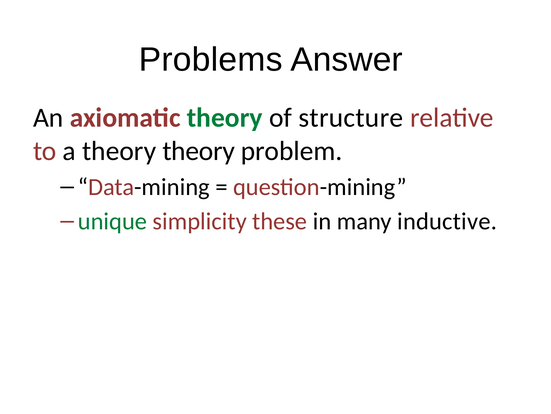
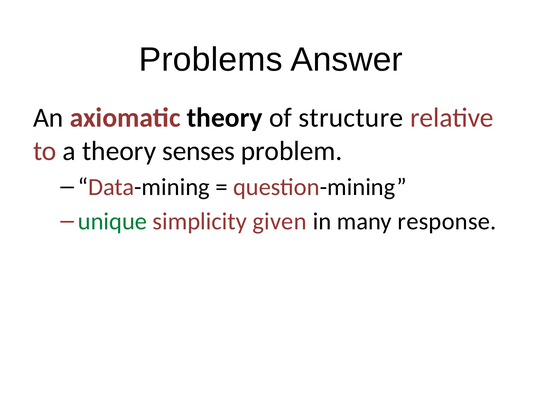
theory colour: green -> black (225, 118)
theory theory: theory -> senses (199, 151)
these: these -> given (280, 221)
inductive: inductive -> response (447, 221)
